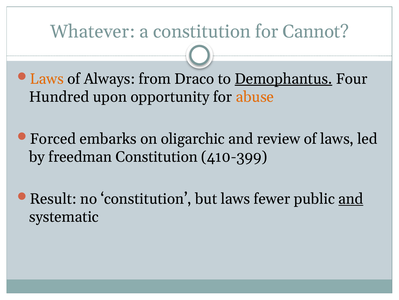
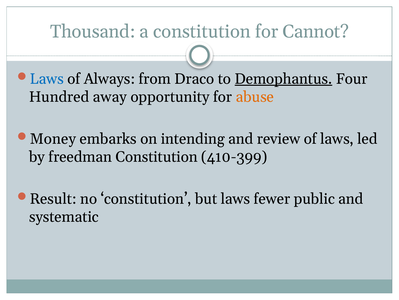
Whatever: Whatever -> Thousand (93, 31)
Laws colour: orange -> blue (47, 79)
upon: upon -> away (110, 97)
Forced: Forced -> Money (53, 139)
oligarchic: oligarchic -> intending (193, 139)
and underline: present -> none (351, 198)
